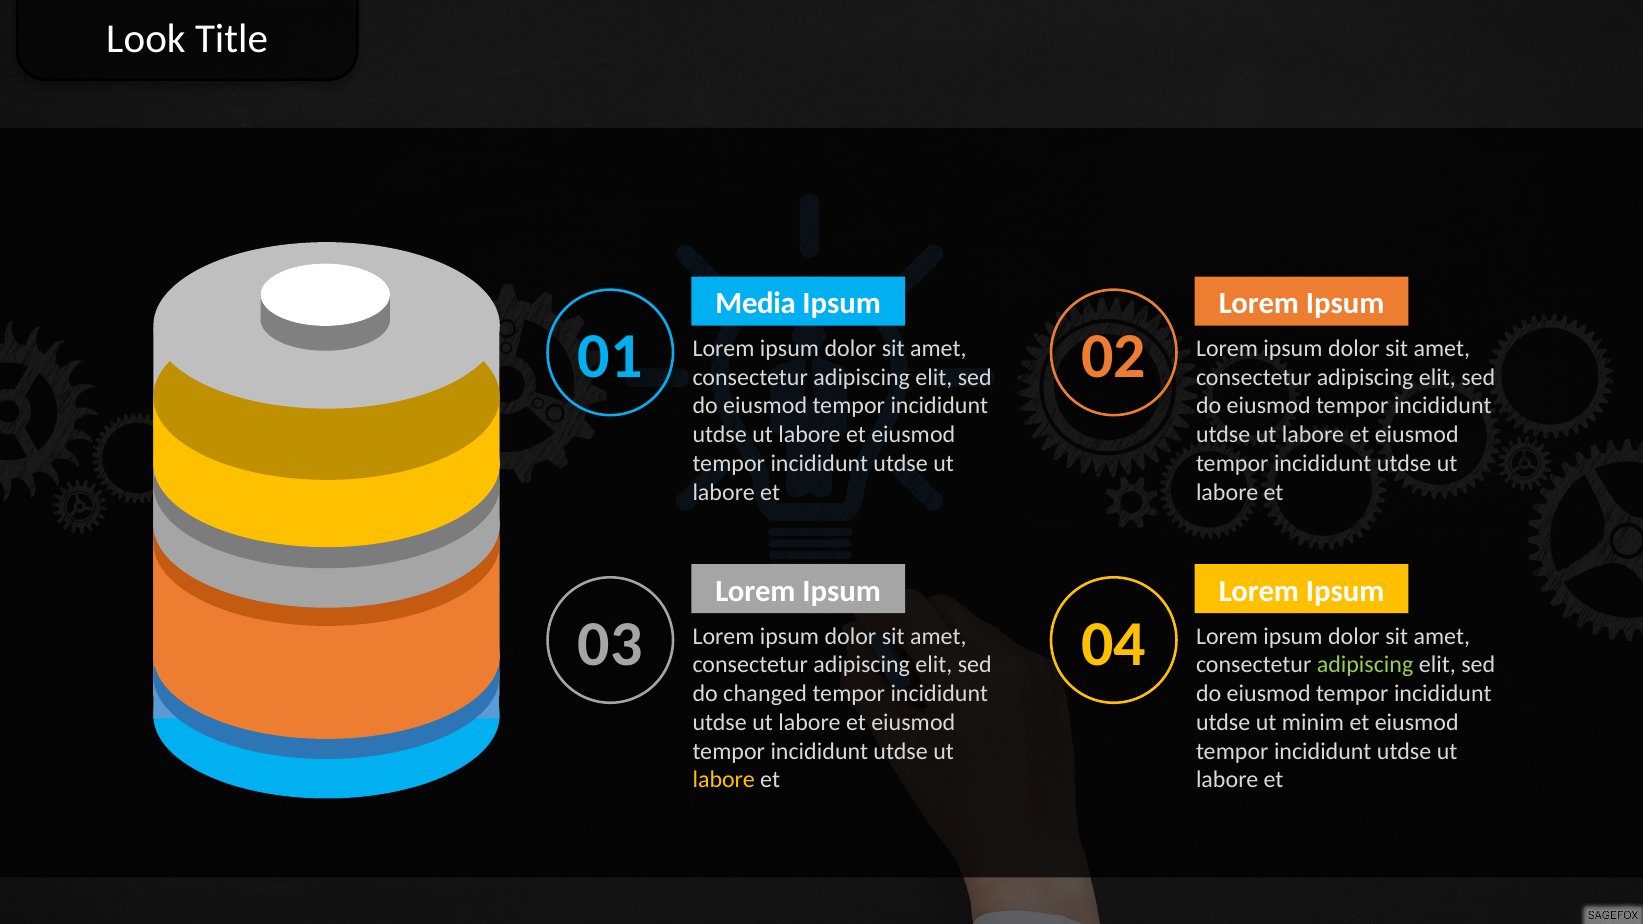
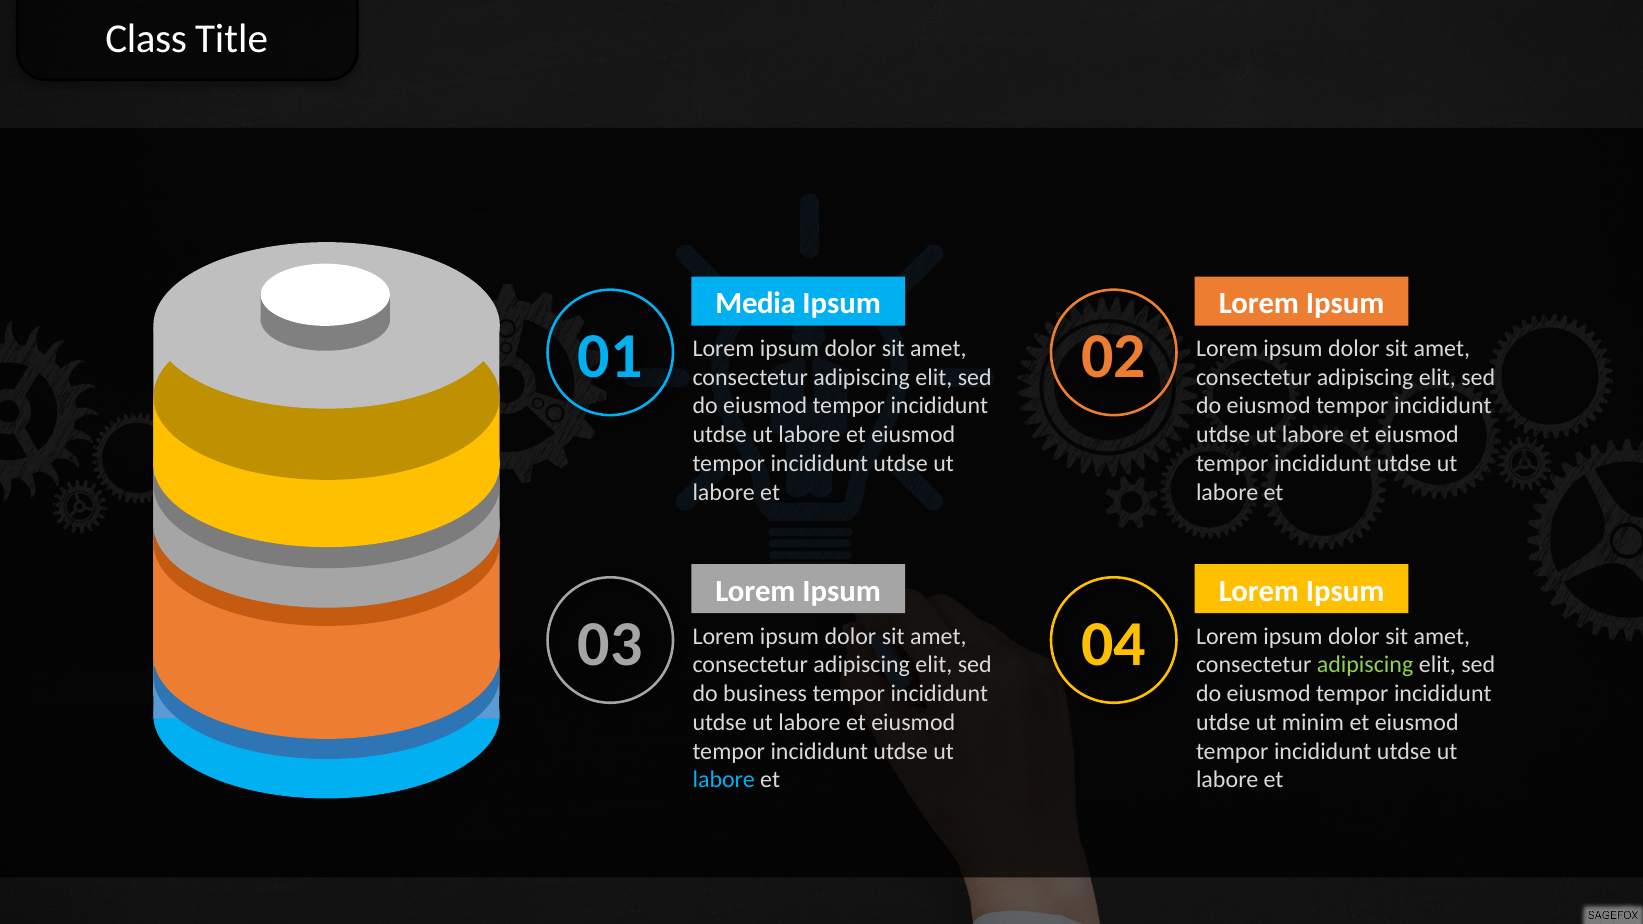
Look: Look -> Class (146, 39)
changed: changed -> business (765, 694)
labore colour: yellow -> light blue (724, 780)
